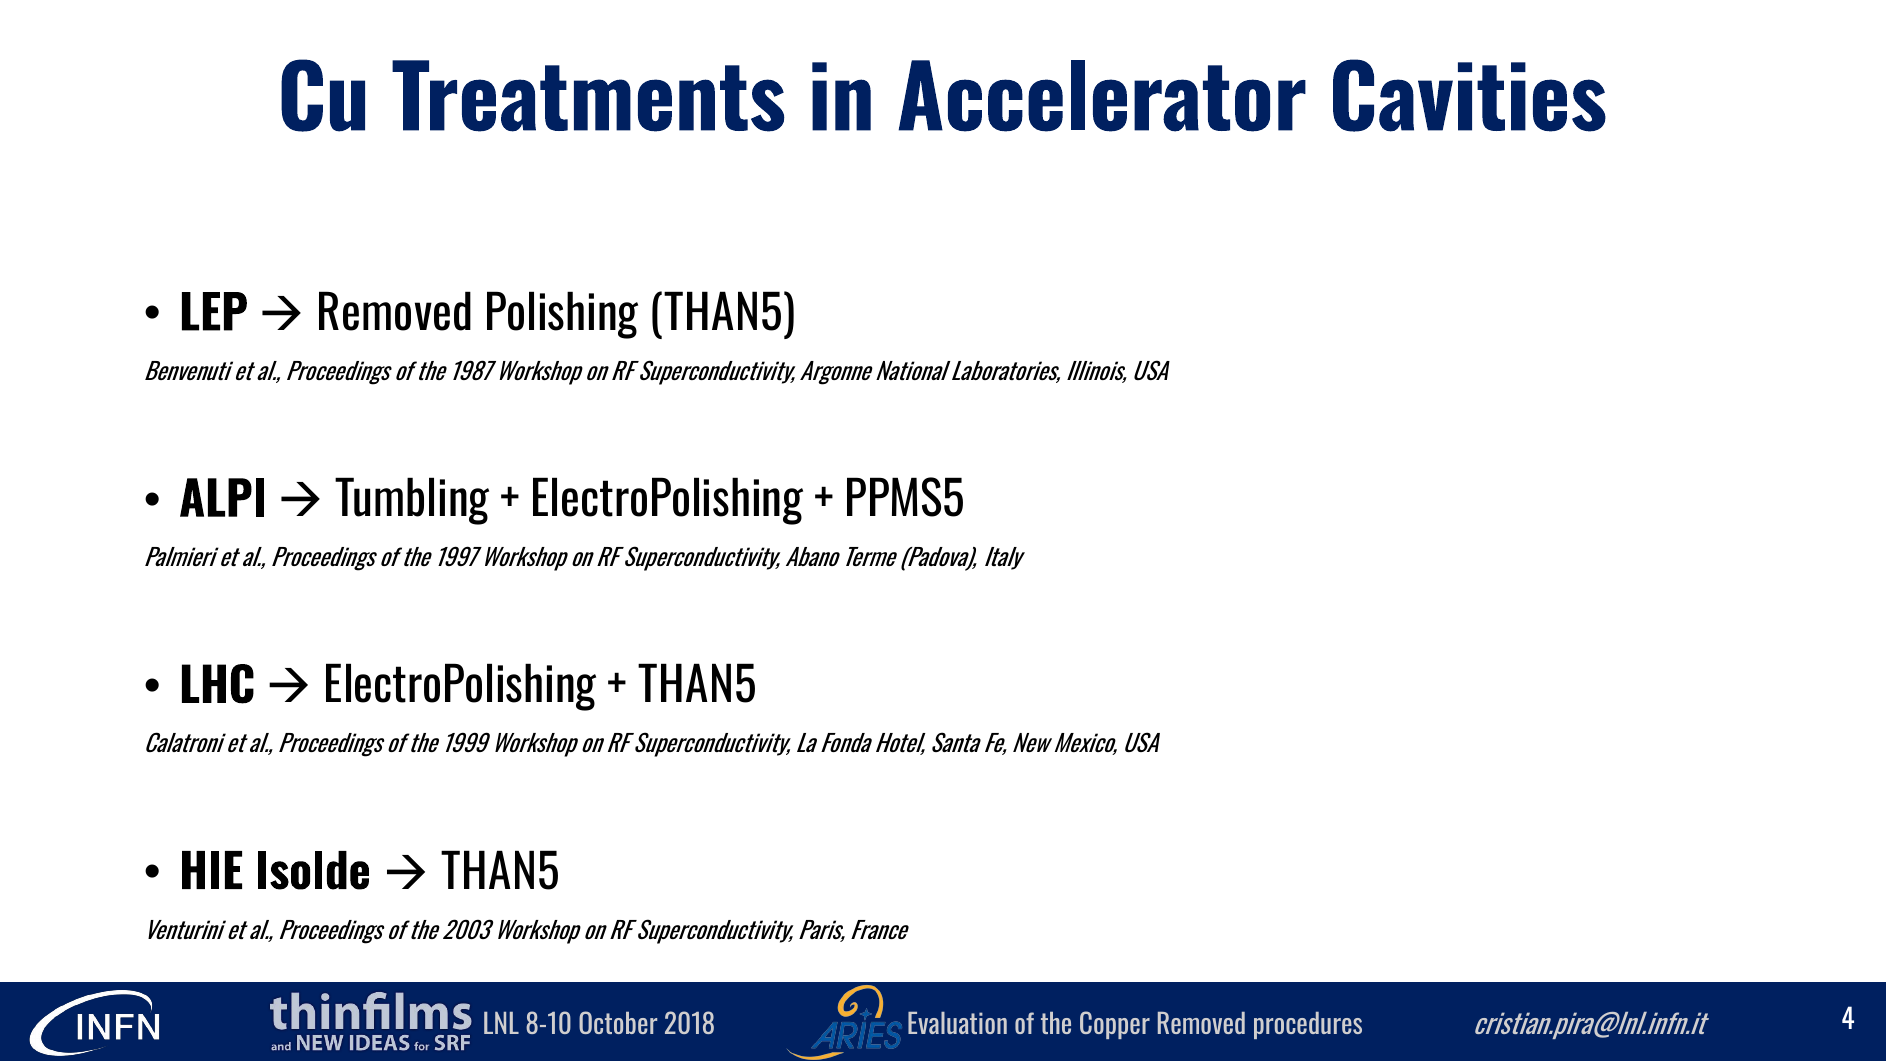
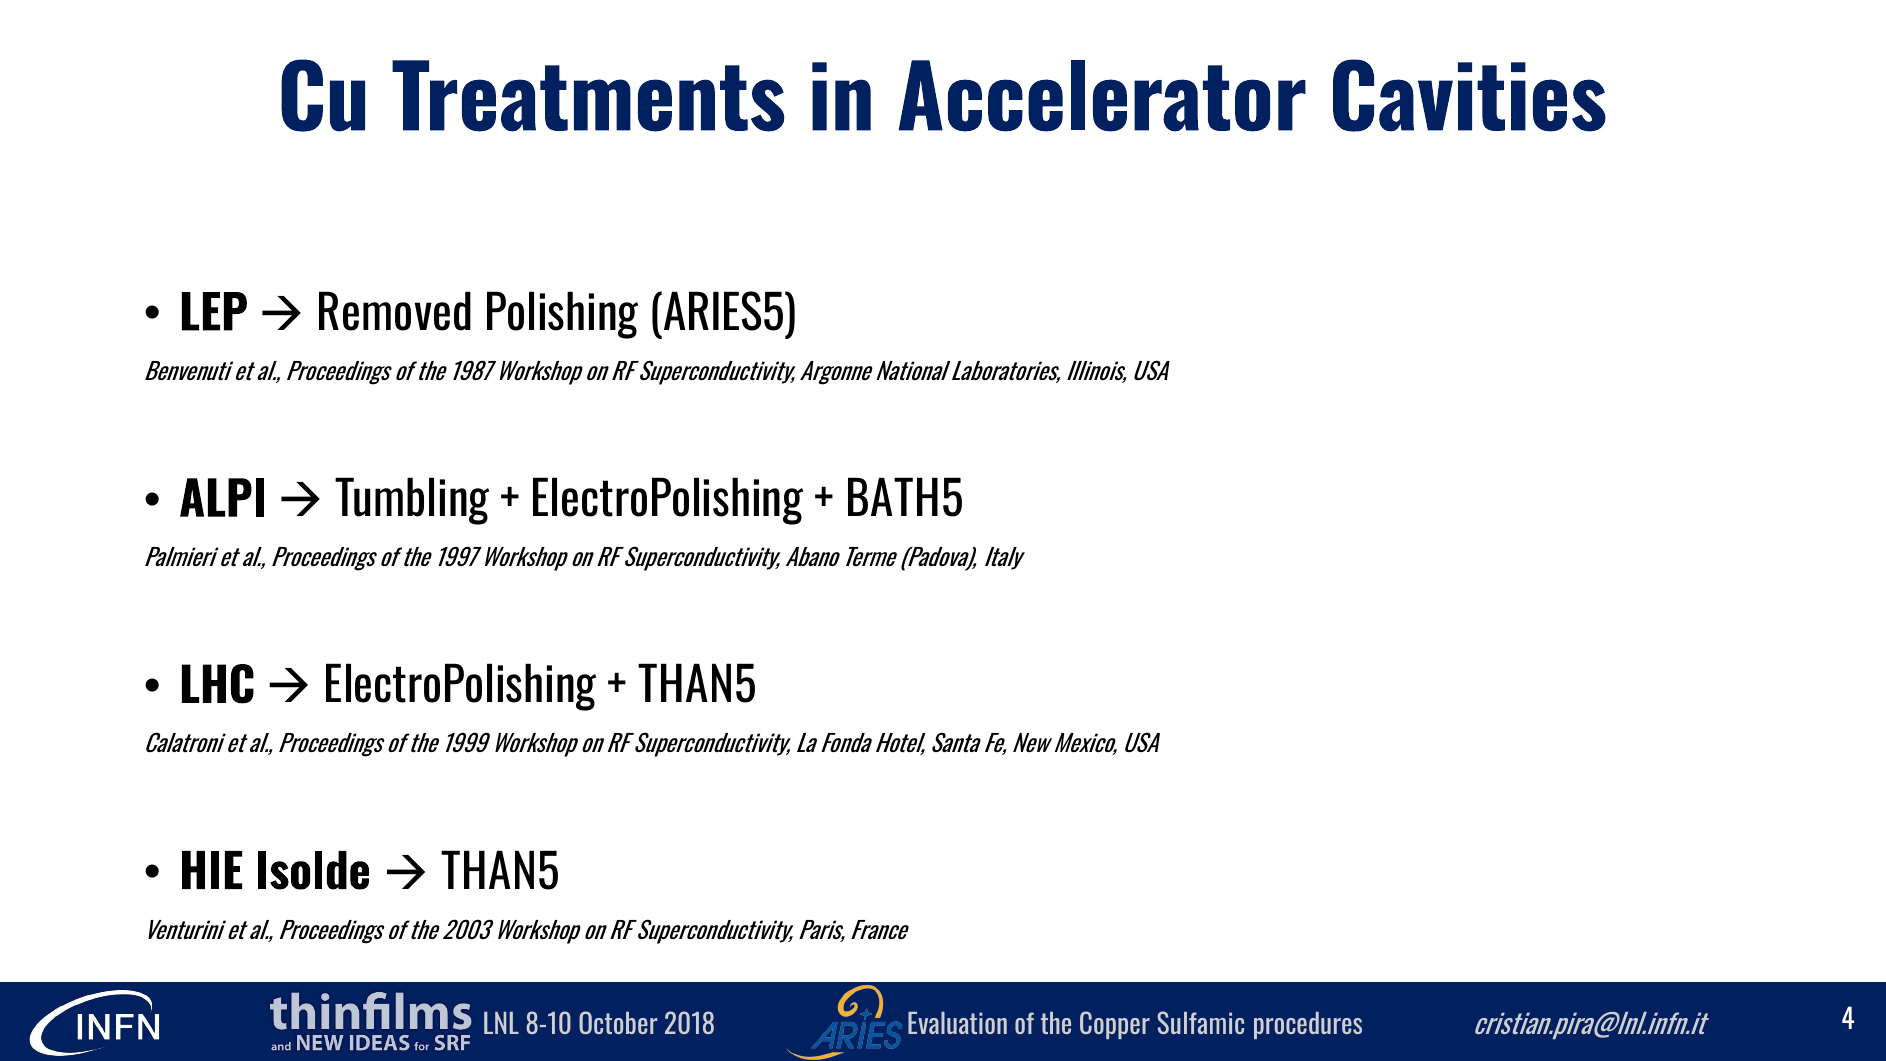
Polishing THAN5: THAN5 -> ARIES5 (723, 315)
PPMS5: PPMS5 -> BATH5 (905, 501)
Removed: Removed -> Sulfamic (1201, 1025)
